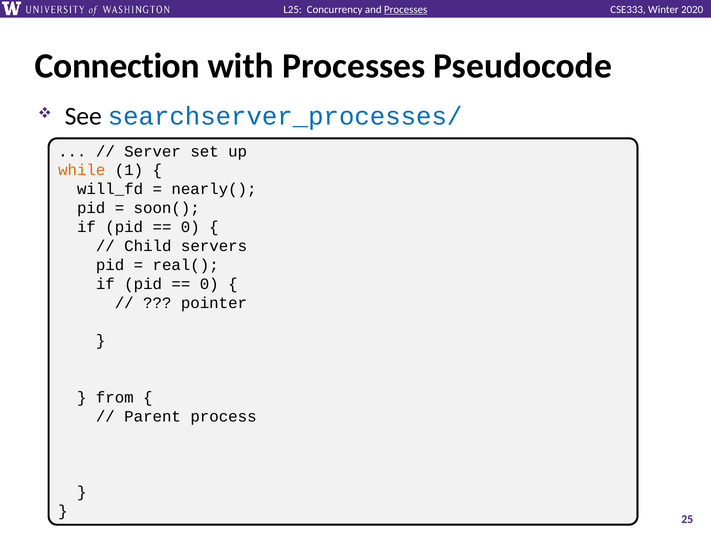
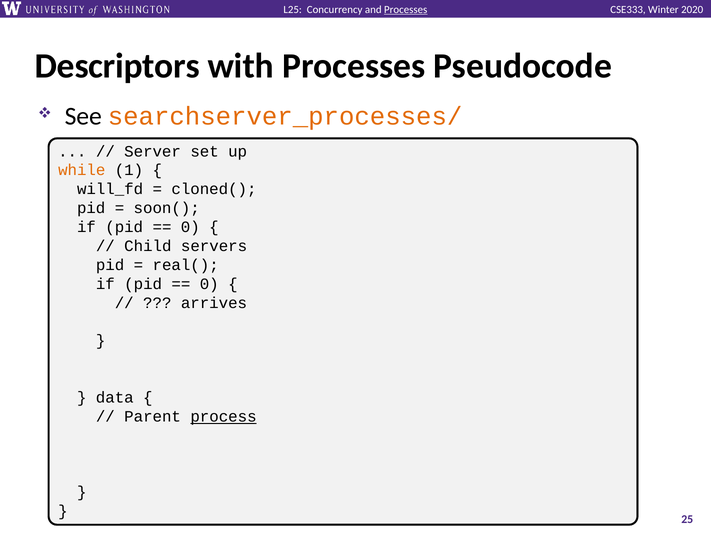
Connection: Connection -> Descriptors (117, 66)
searchserver_processes/ colour: blue -> orange (285, 116)
nearly(: nearly( -> cloned( (214, 189)
pointer: pointer -> arrives (214, 303)
from: from -> data (115, 398)
process underline: none -> present (224, 417)
